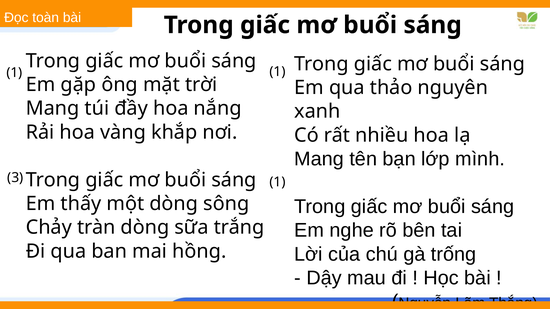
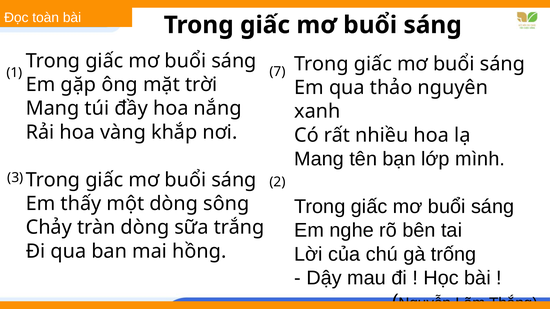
1 1: 1 -> 7 (277, 72)
3 1: 1 -> 2 (277, 182)
